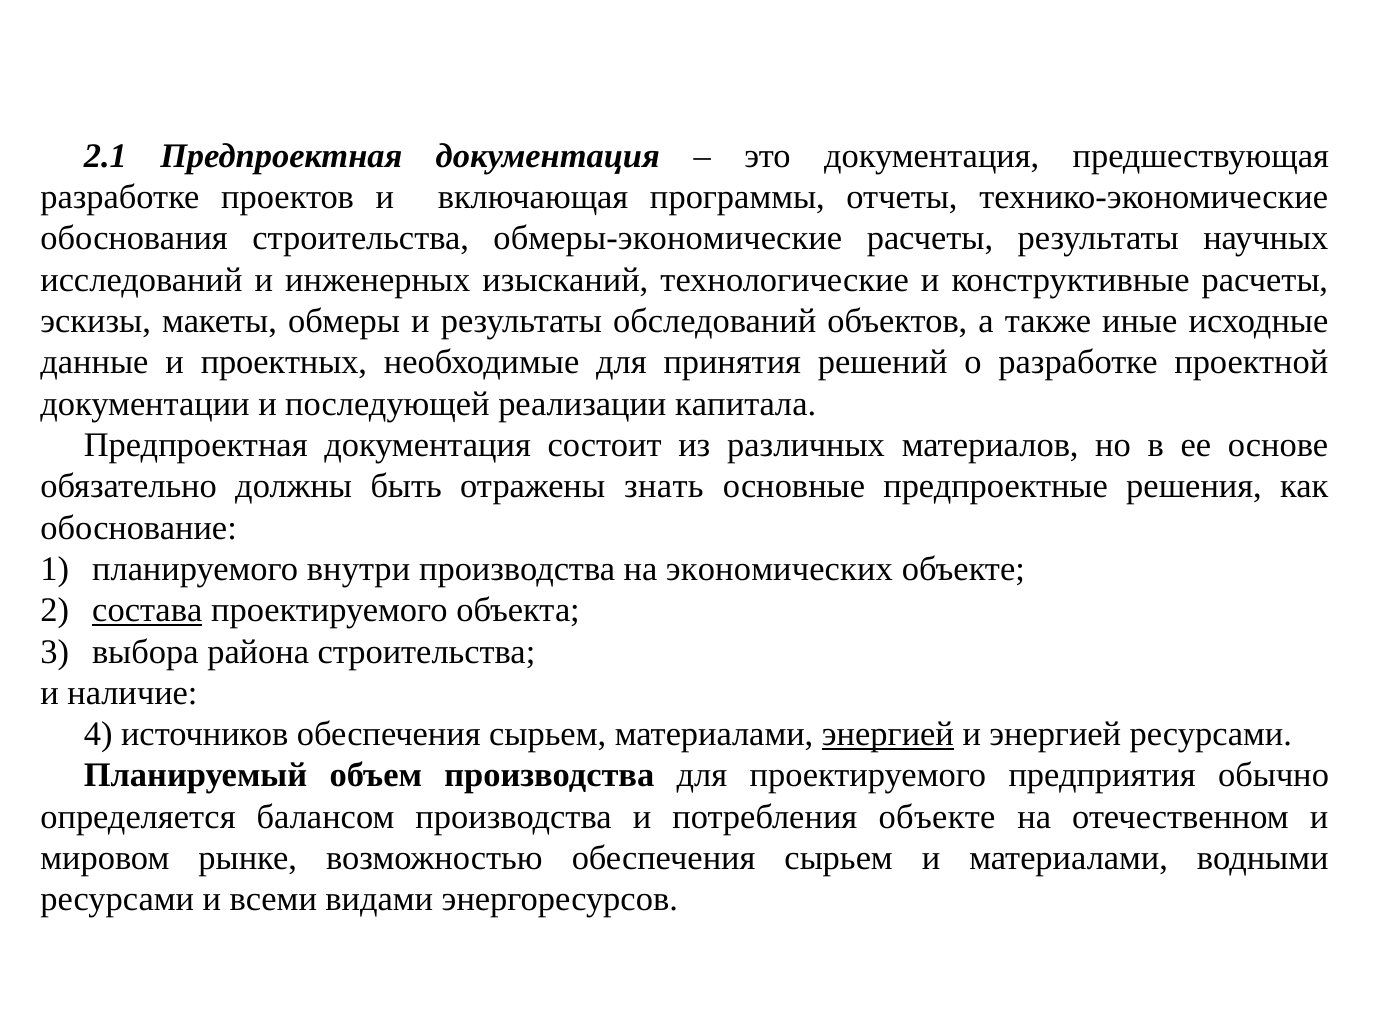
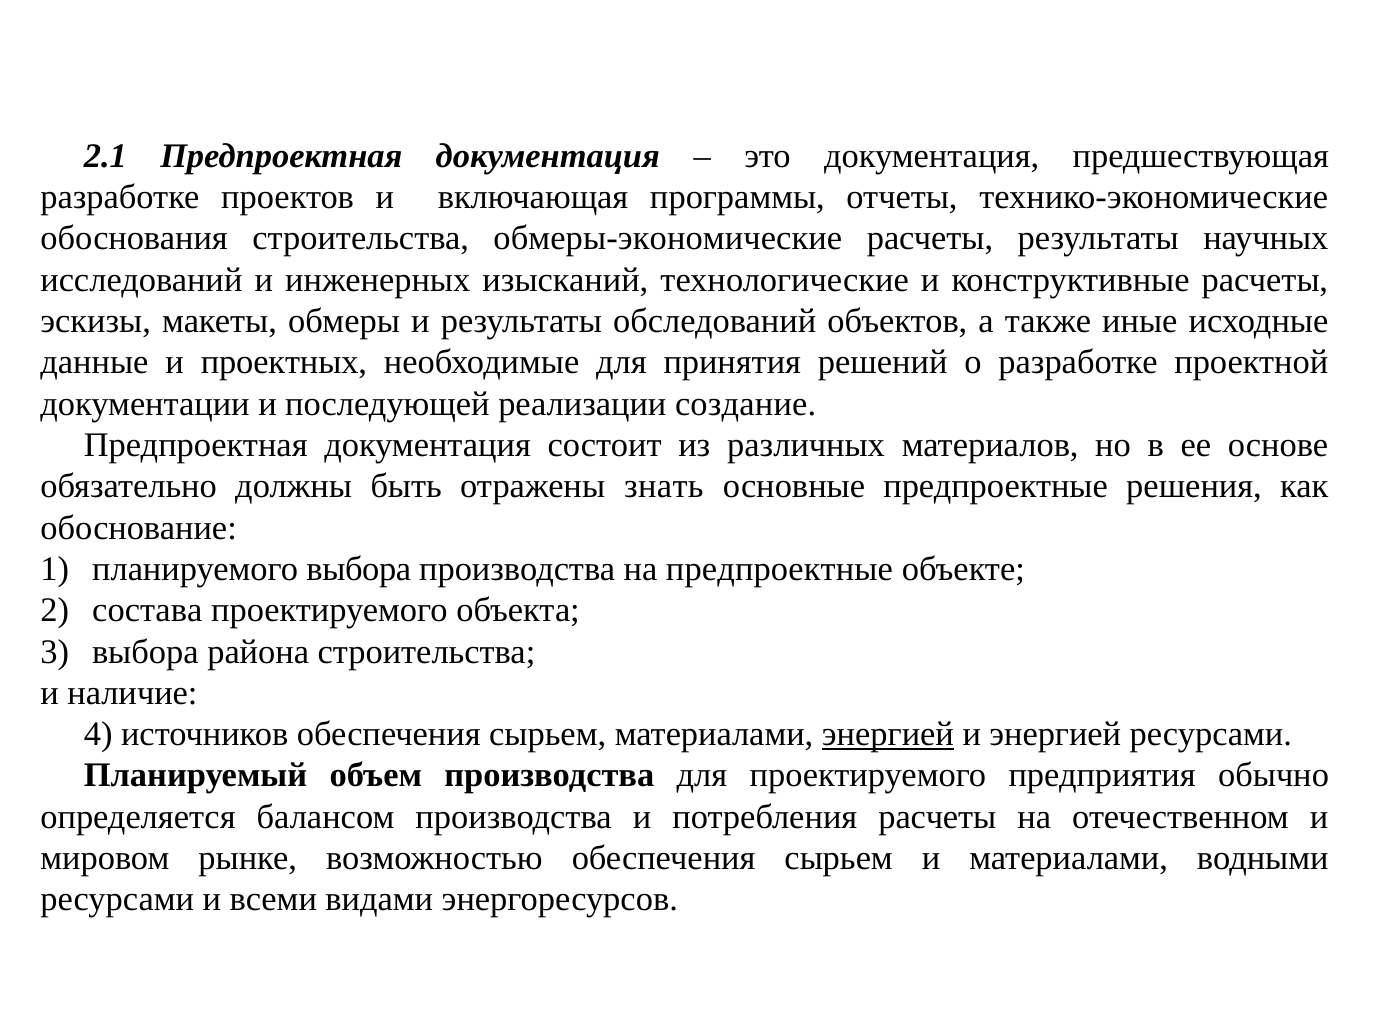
капитала: капитала -> создание (746, 404)
планируемого внутри: внутри -> выбора (359, 569)
на экономических: экономических -> предпроектные (779, 569)
состава underline: present -> none (147, 611)
потребления объекте: объекте -> расчеты (937, 817)
